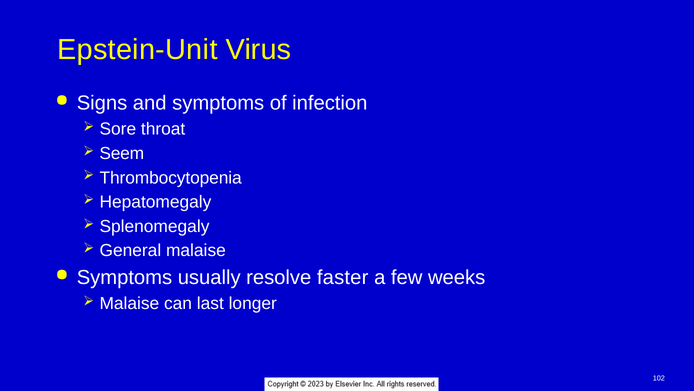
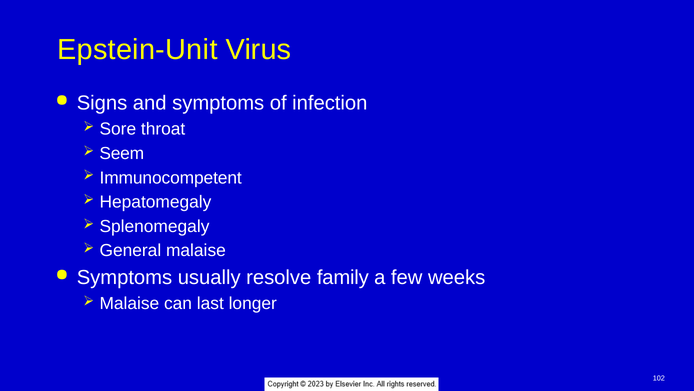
Thrombocytopenia: Thrombocytopenia -> Immunocompetent (171, 177)
faster: faster -> family (343, 277)
